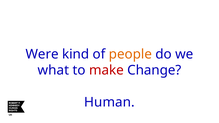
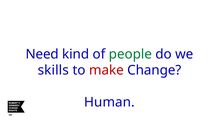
Were: Were -> Need (42, 54)
people colour: orange -> green (130, 54)
what: what -> skills (53, 70)
